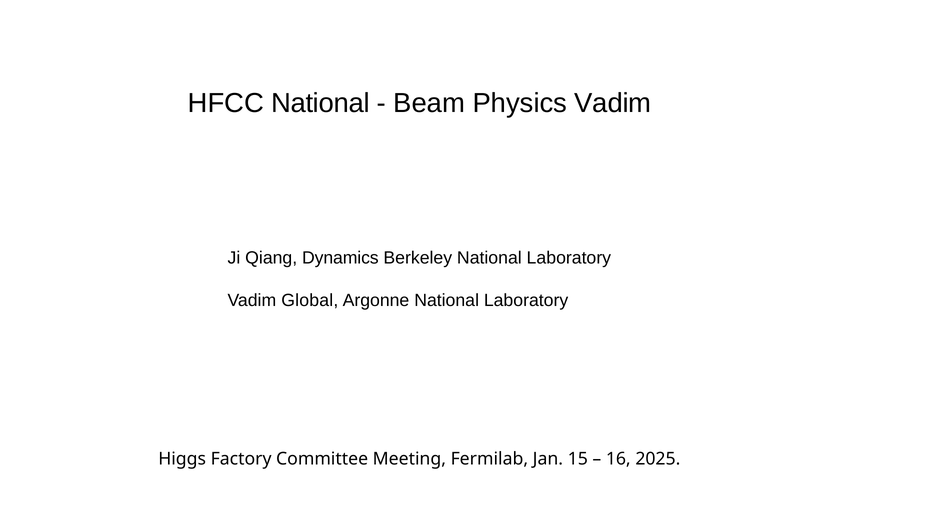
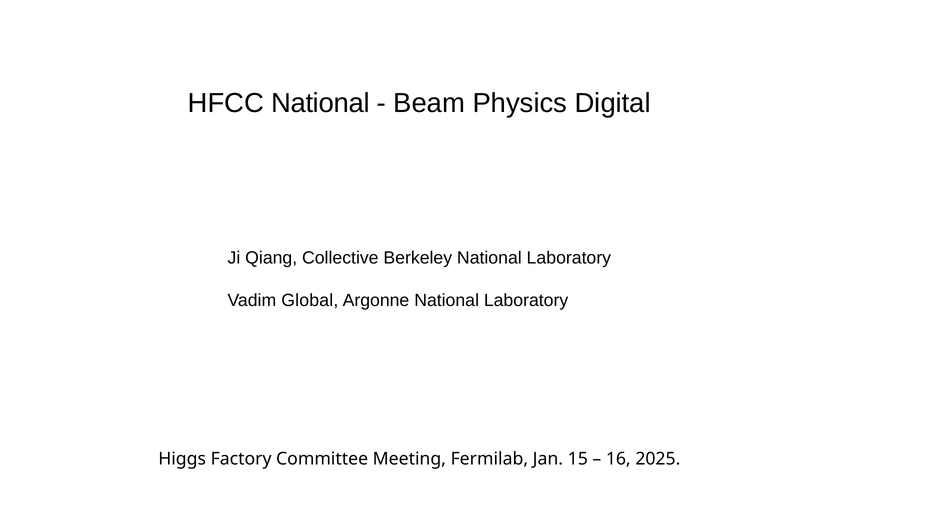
Physics Vadim: Vadim -> Digital (613, 103)
Dynamics: Dynamics -> Collective (340, 258)
